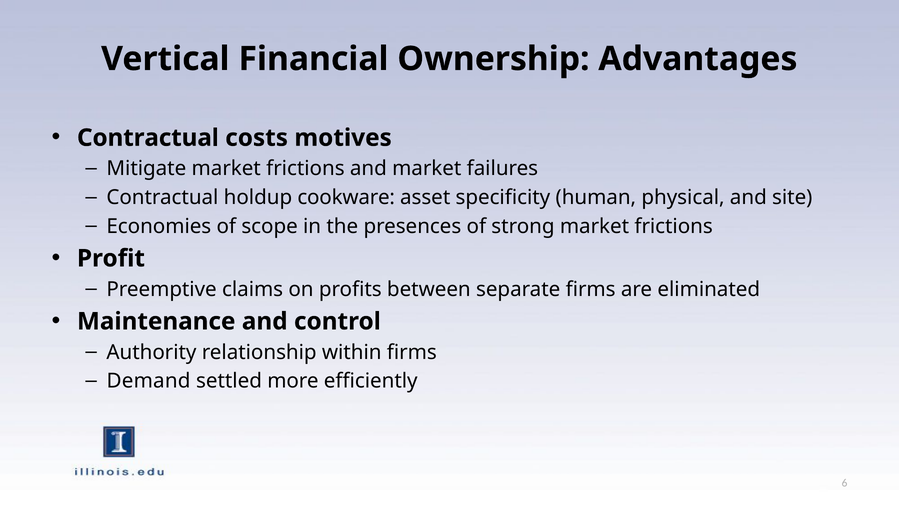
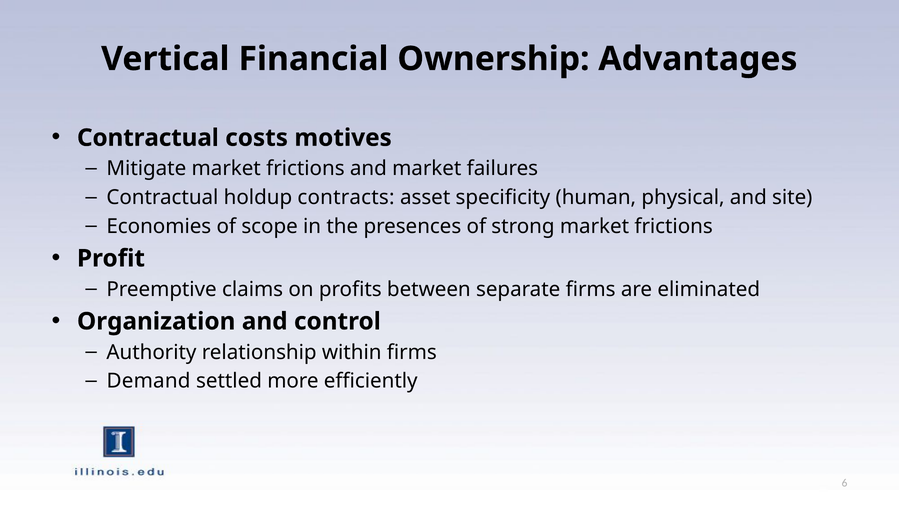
cookware: cookware -> contracts (346, 197)
Maintenance: Maintenance -> Organization (156, 321)
